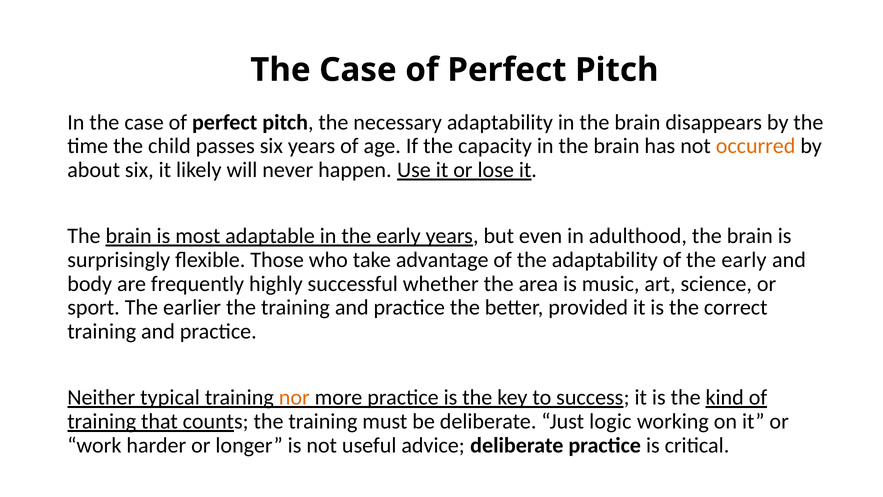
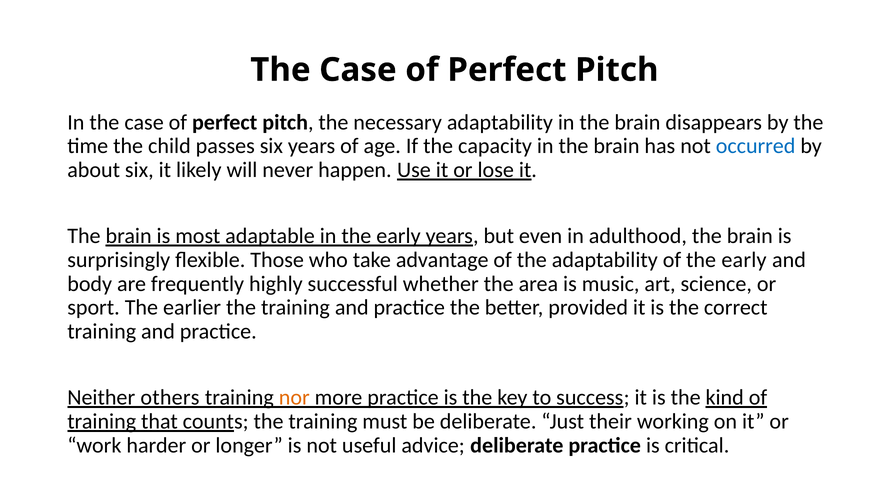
occurred colour: orange -> blue (756, 146)
typical: typical -> others (170, 397)
logic: logic -> their (610, 421)
